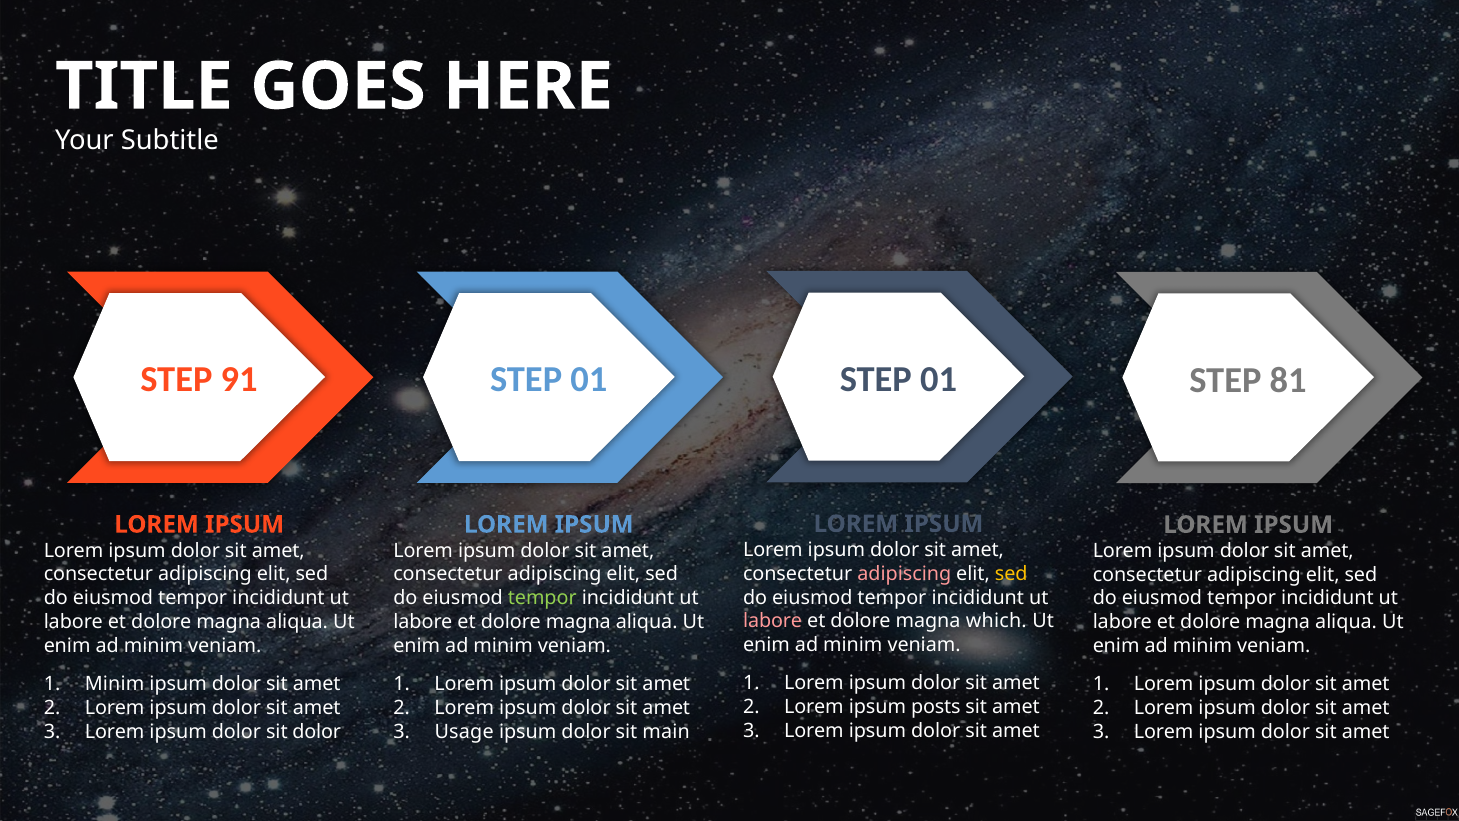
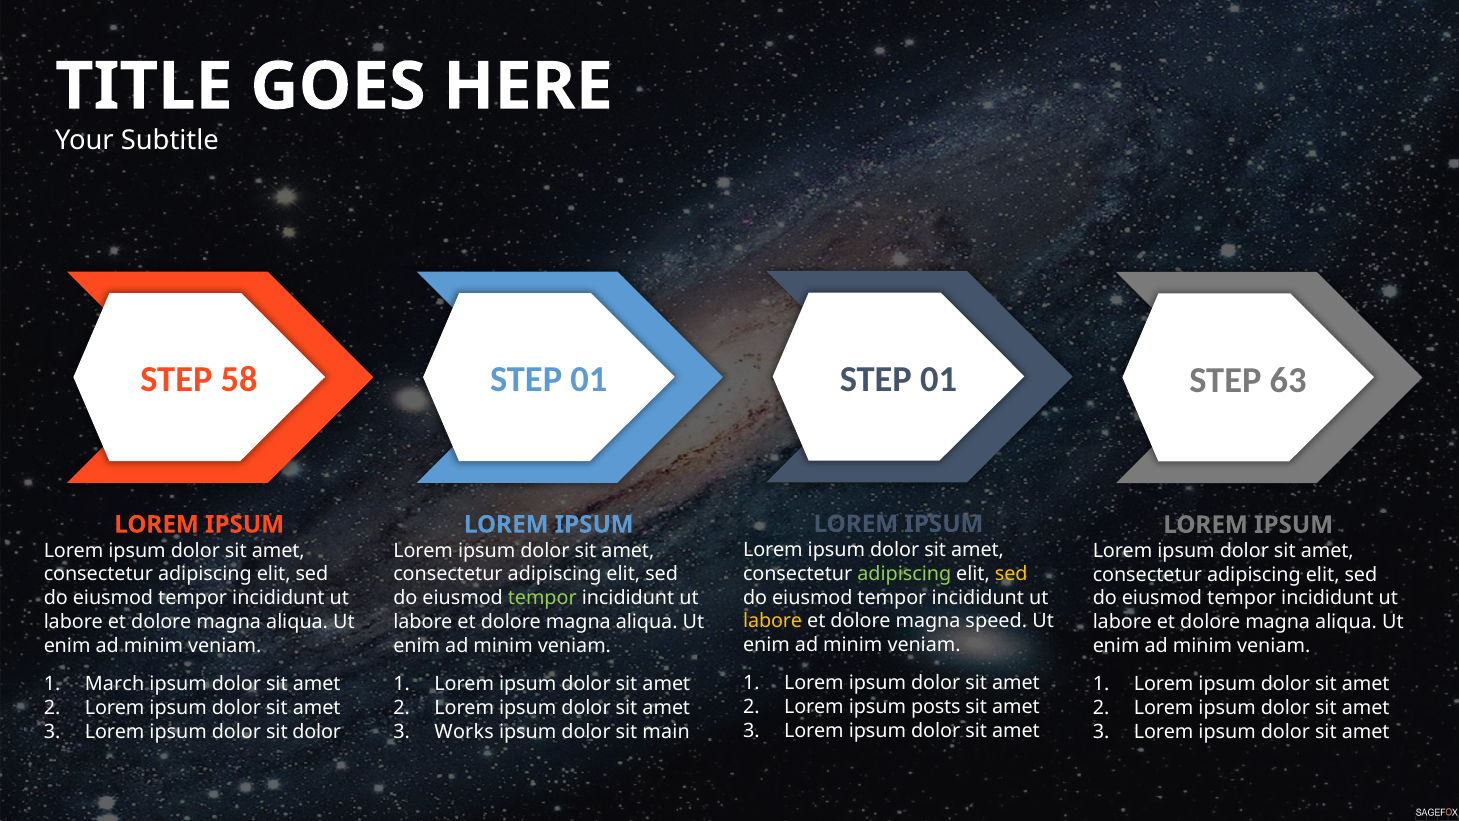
91: 91 -> 58 (239, 380)
81: 81 -> 63 (1288, 380)
adipiscing colour: pink -> light green (904, 574)
labore colour: pink -> yellow (773, 621)
which: which -> speed (996, 621)
Minim: Minim -> March (115, 684)
Usage: Usage -> Works (464, 731)
